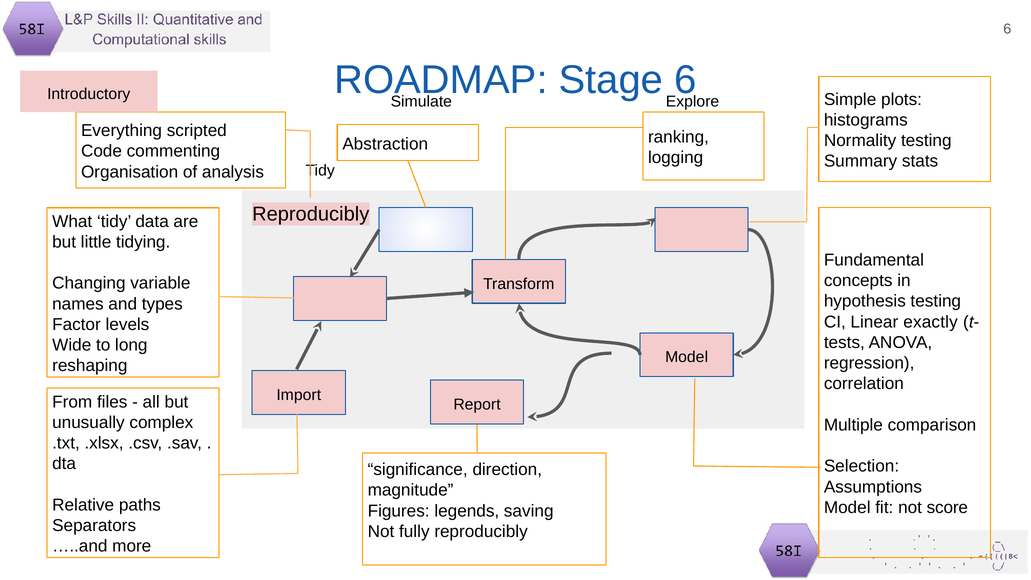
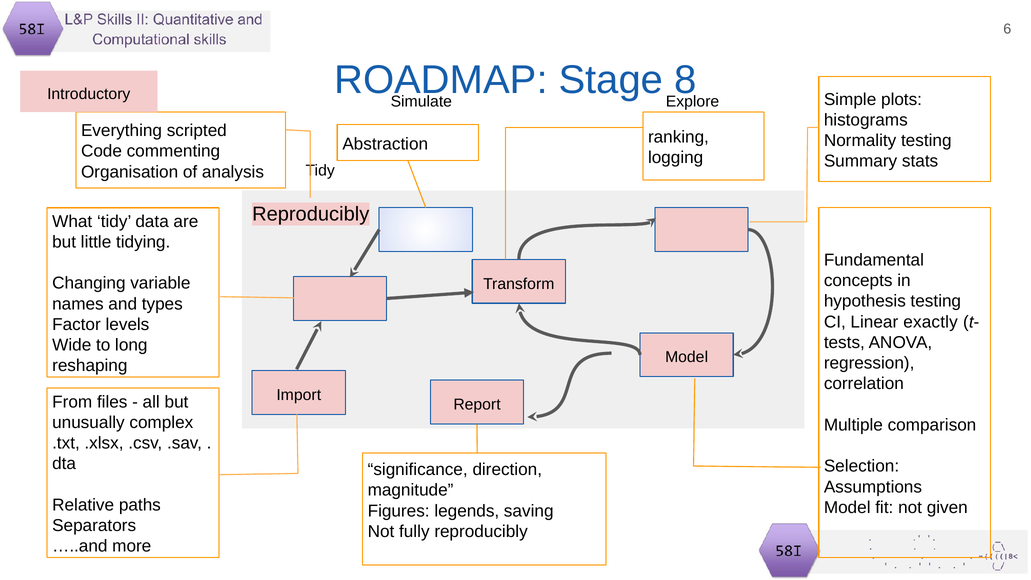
Stage 6: 6 -> 8 (685, 80)
score: score -> given (947, 507)
